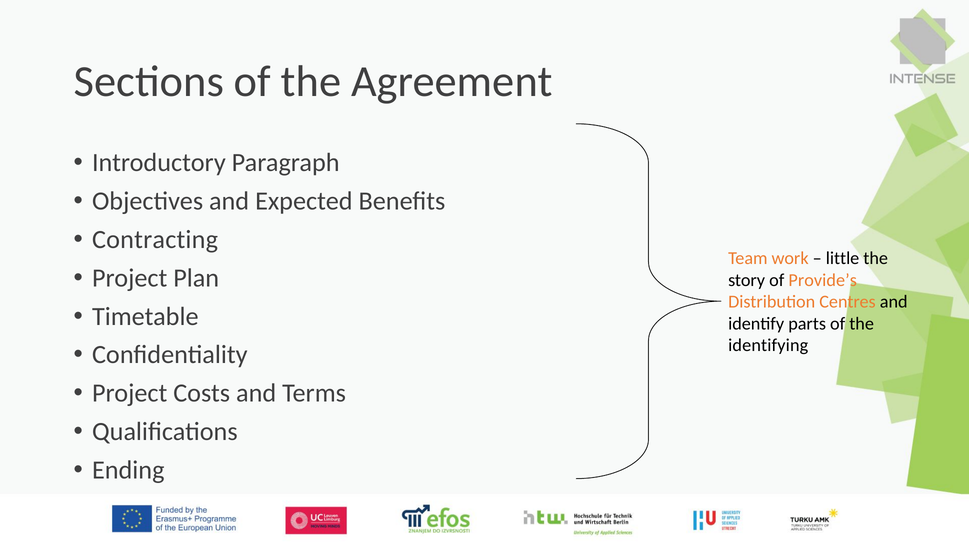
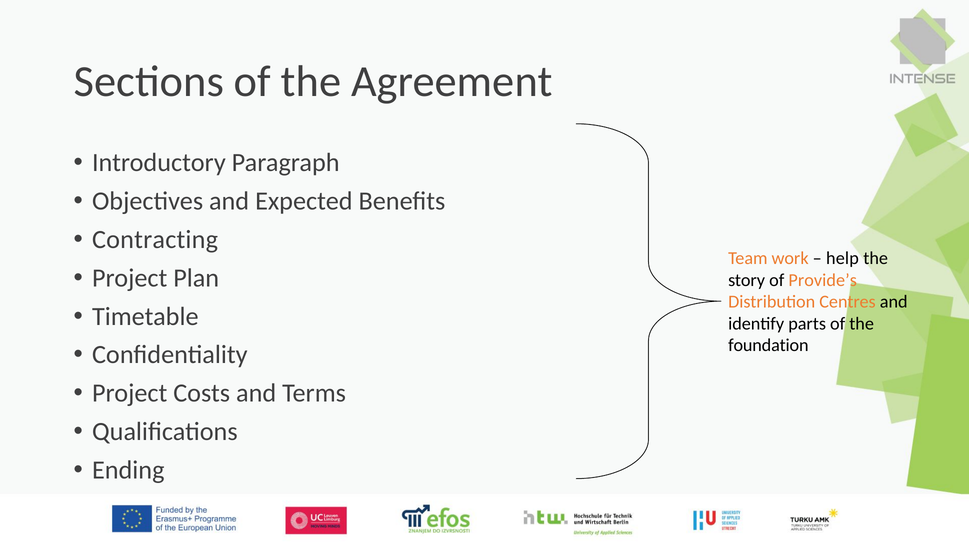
little: little -> help (842, 258)
identifying: identifying -> foundation (768, 345)
